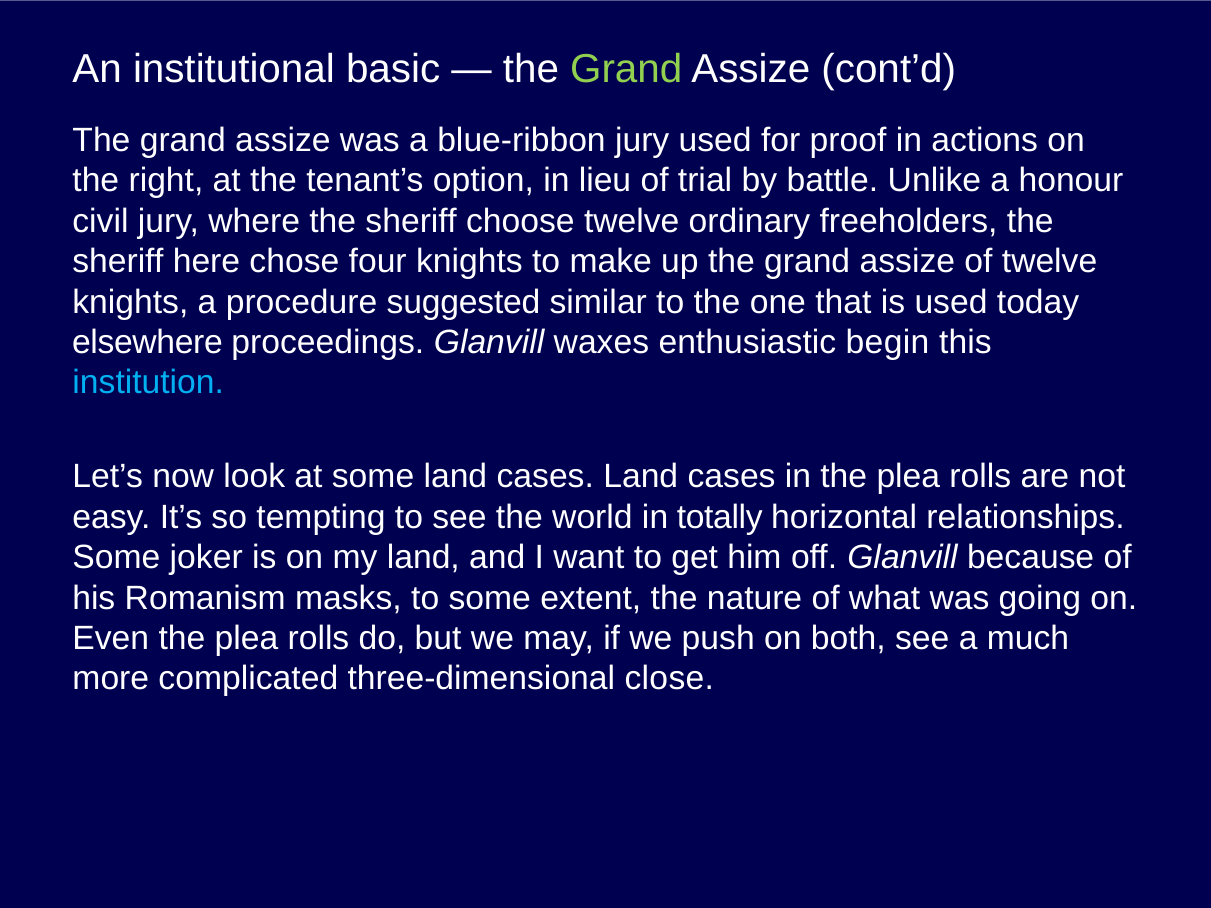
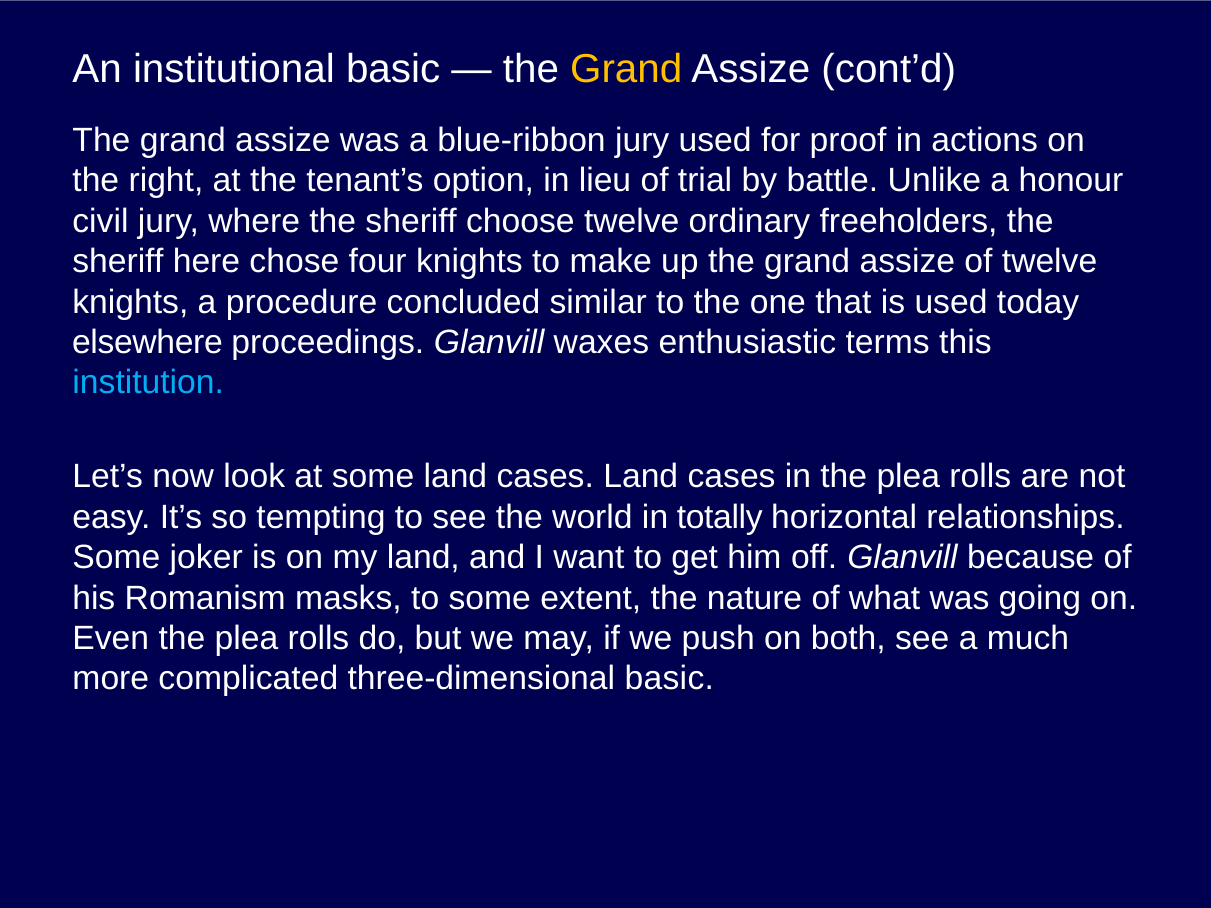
Grand colour: light green -> yellow (626, 69)
suggested: suggested -> concluded (463, 302)
begin: begin -> terms (888, 342)
three-dimensional close: close -> basic (669, 679)
